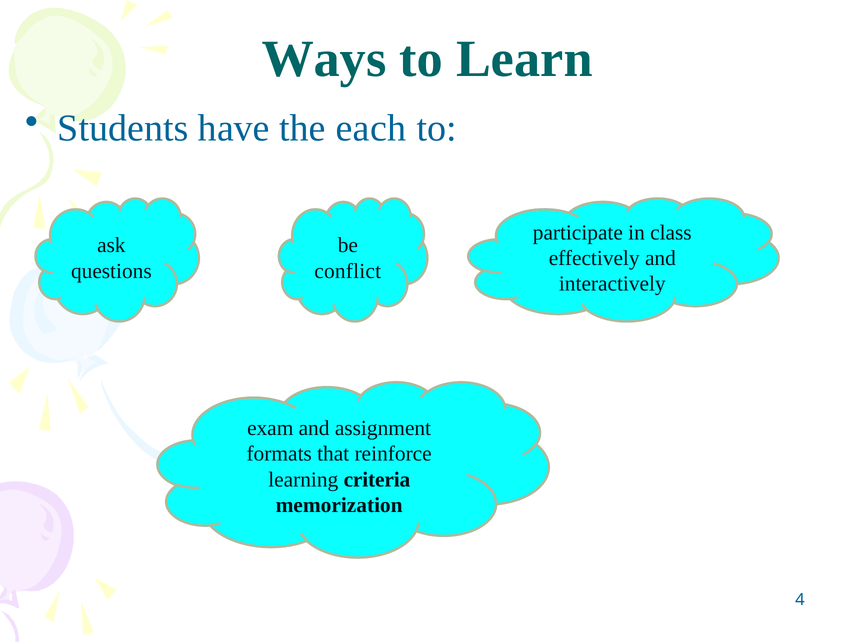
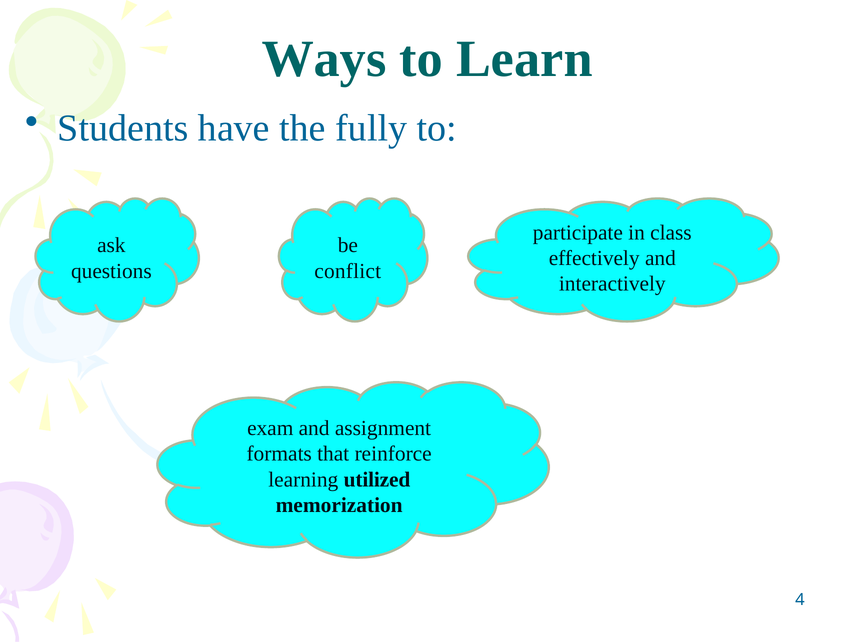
each: each -> fully (371, 128)
criteria: criteria -> utilized (377, 480)
